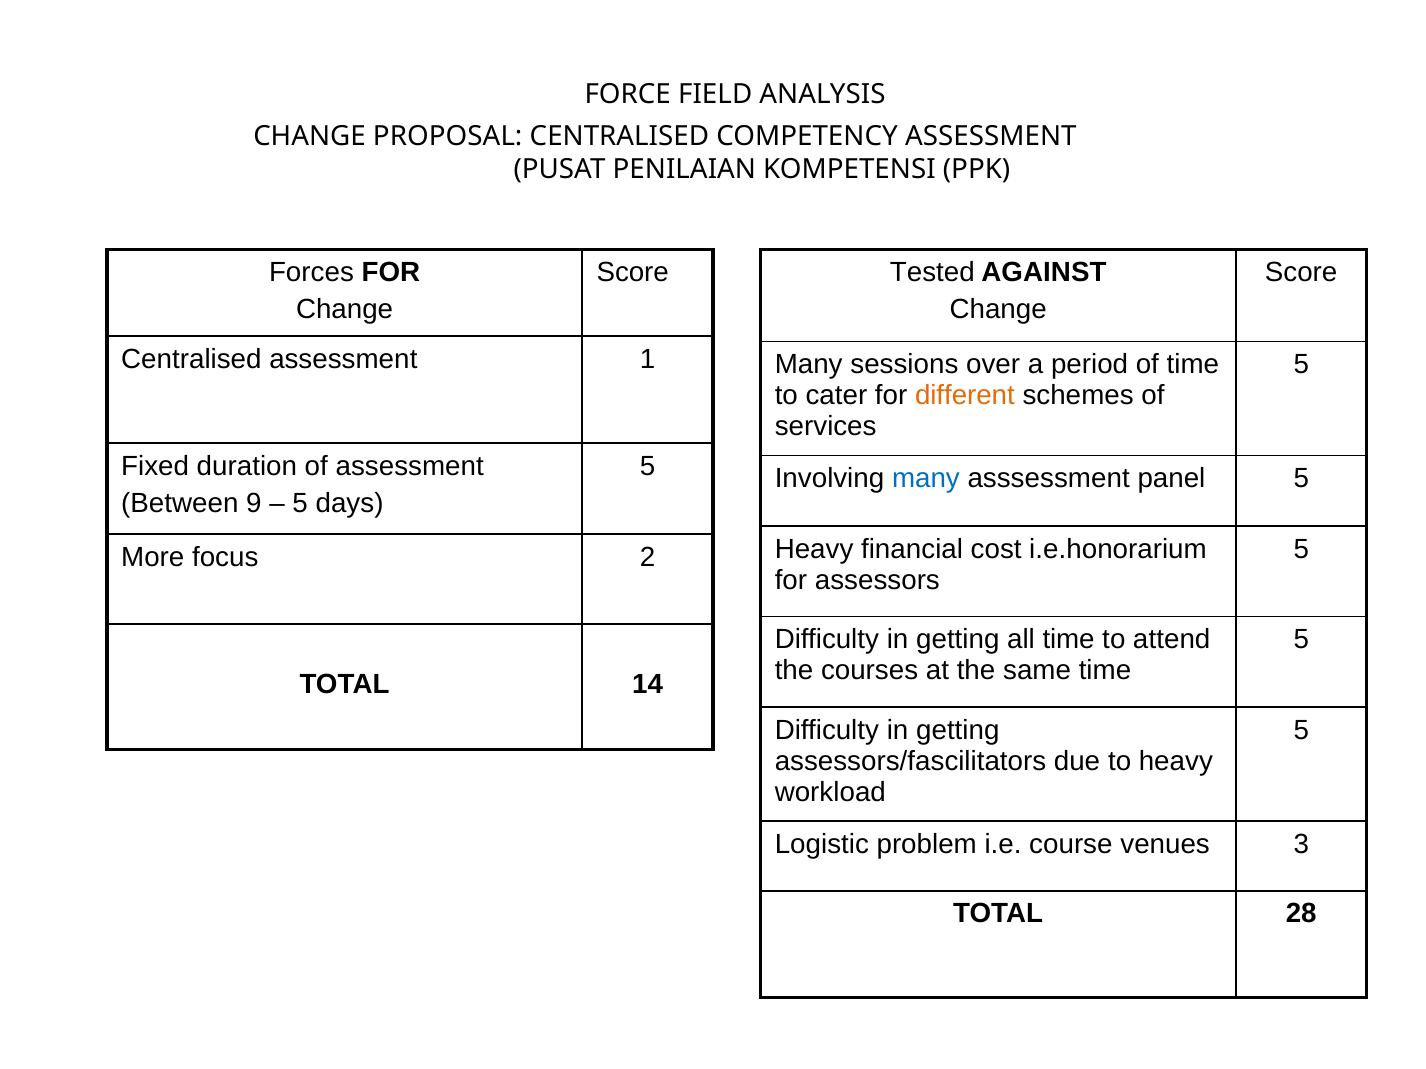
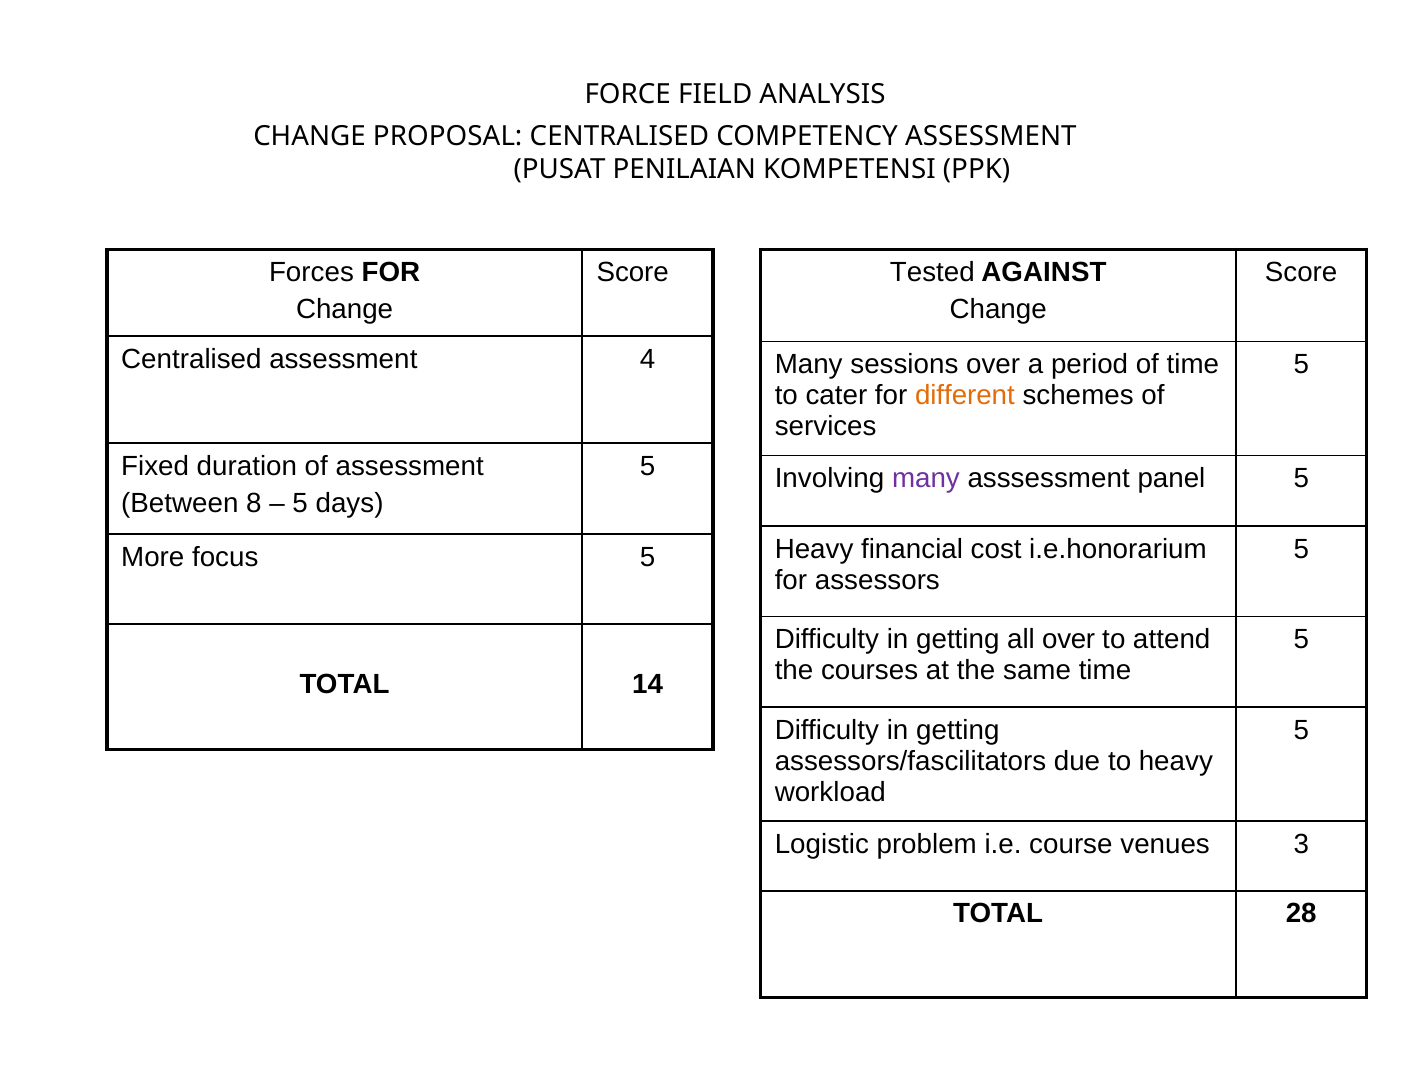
1: 1 -> 4 (648, 359)
many colour: blue -> purple (926, 479)
9: 9 -> 8 (254, 503)
focus 2: 2 -> 5 (648, 557)
all time: time -> over (1069, 640)
